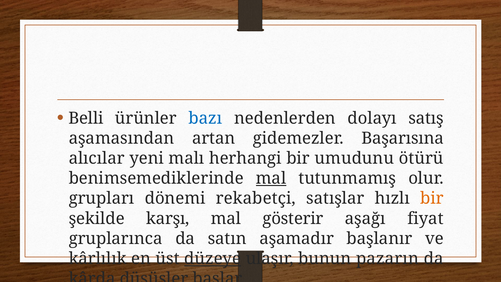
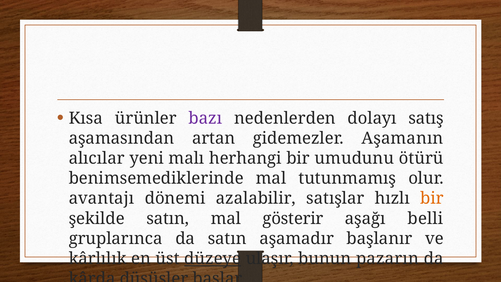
Belli: Belli -> Kısa (86, 118)
bazı colour: blue -> purple (205, 118)
Başarısına: Başarısına -> Aşamanın (402, 138)
mal underline: present -> none (271, 178)
grupları: grupları -> avantajı (101, 198)
rekabetçi: rekabetçi -> azalabilir (256, 198)
şekilde karşı: karşı -> satın (168, 218)
fiyat: fiyat -> belli (425, 218)
